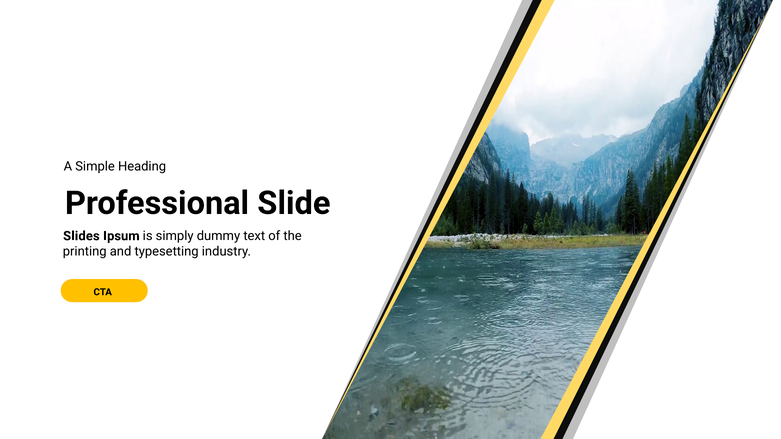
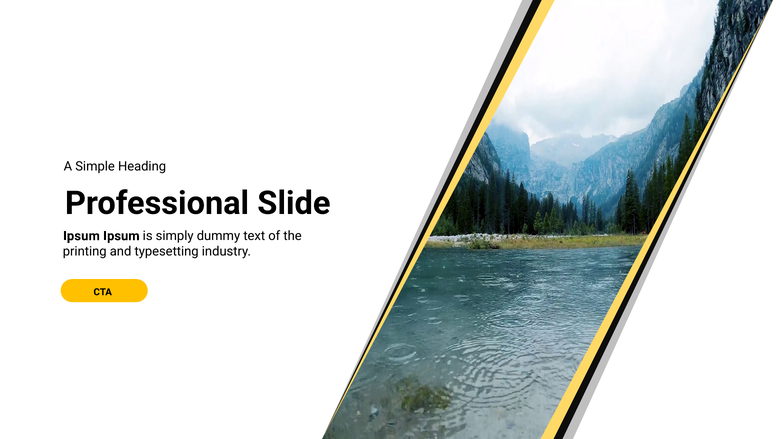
Slides: Slides -> Ipsum (81, 236)
